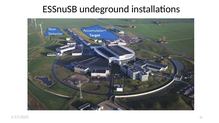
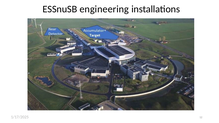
undeground: undeground -> engineering (104, 9)
